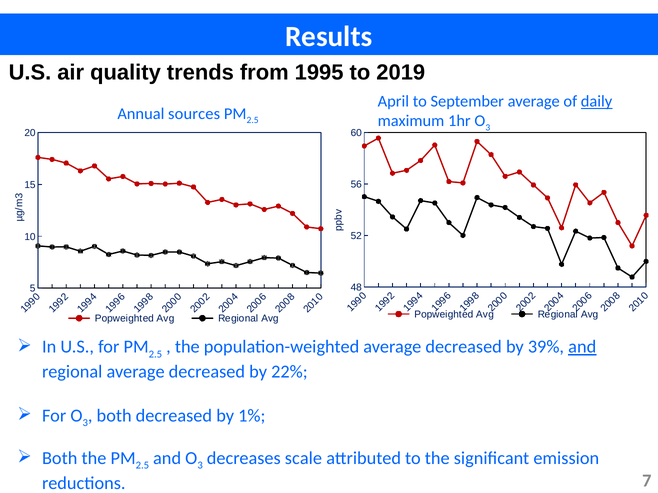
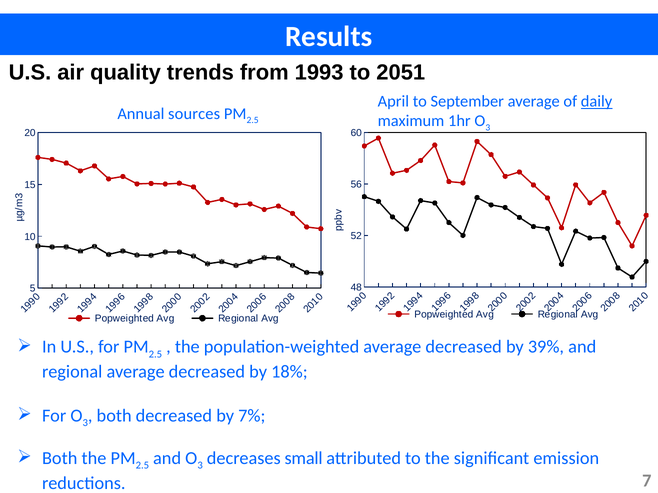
1995: 1995 -> 1993 (319, 72)
2019: 2019 -> 2051 (401, 72)
and underline: present -> none (582, 347)
22%: 22% -> 18% (289, 372)
1%: 1% -> 7% (252, 416)
scale: scale -> small (304, 459)
